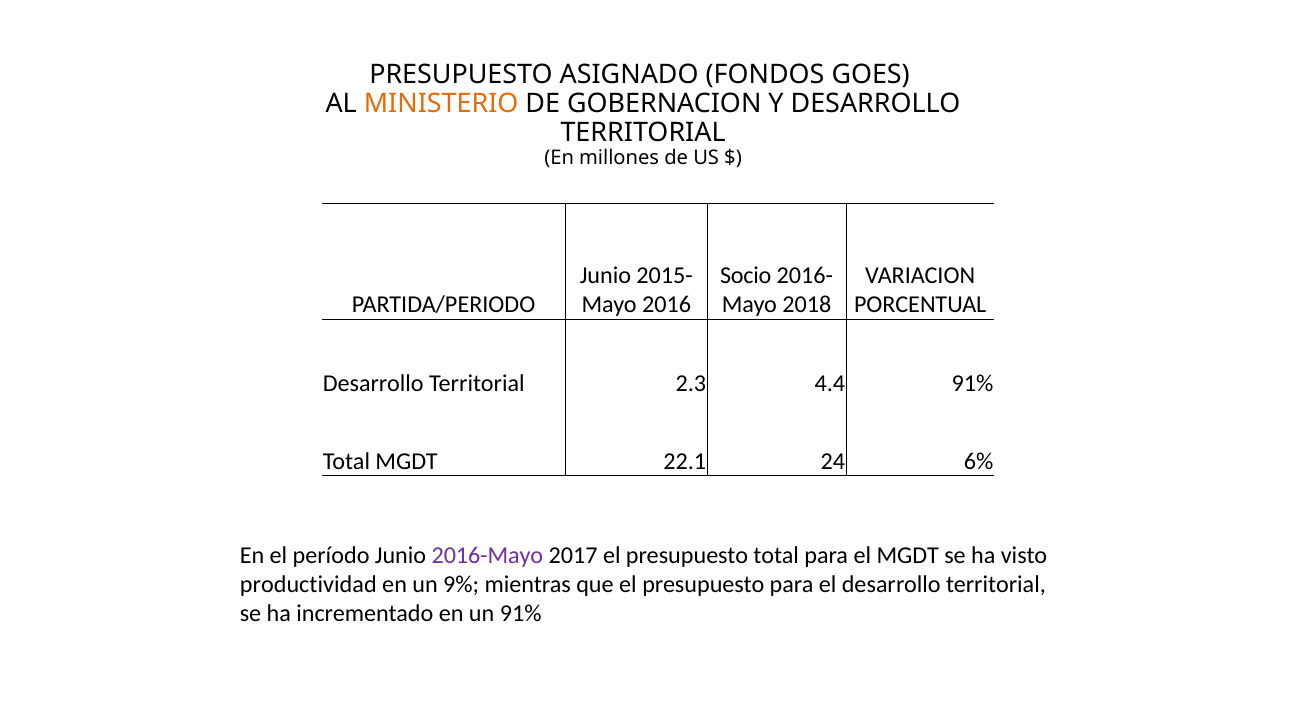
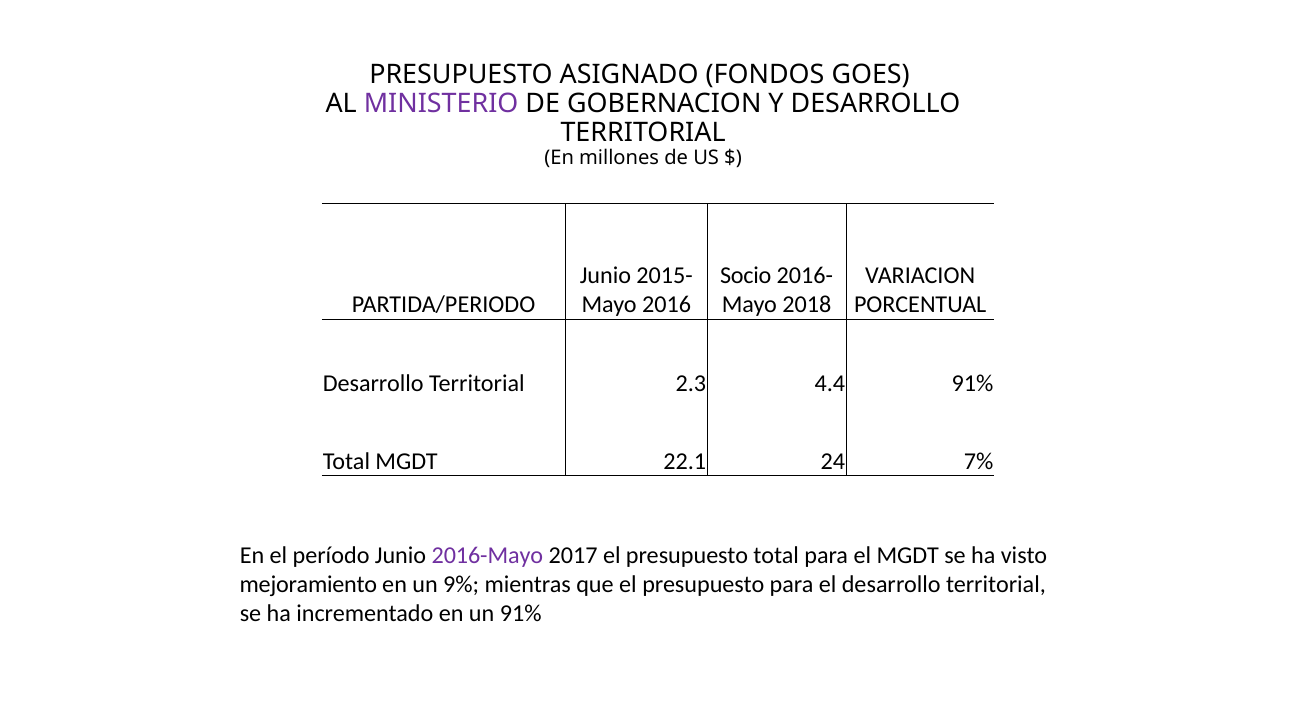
MINISTERIO colour: orange -> purple (441, 103)
6%: 6% -> 7% (979, 461)
productividad: productividad -> mejoramiento (308, 585)
